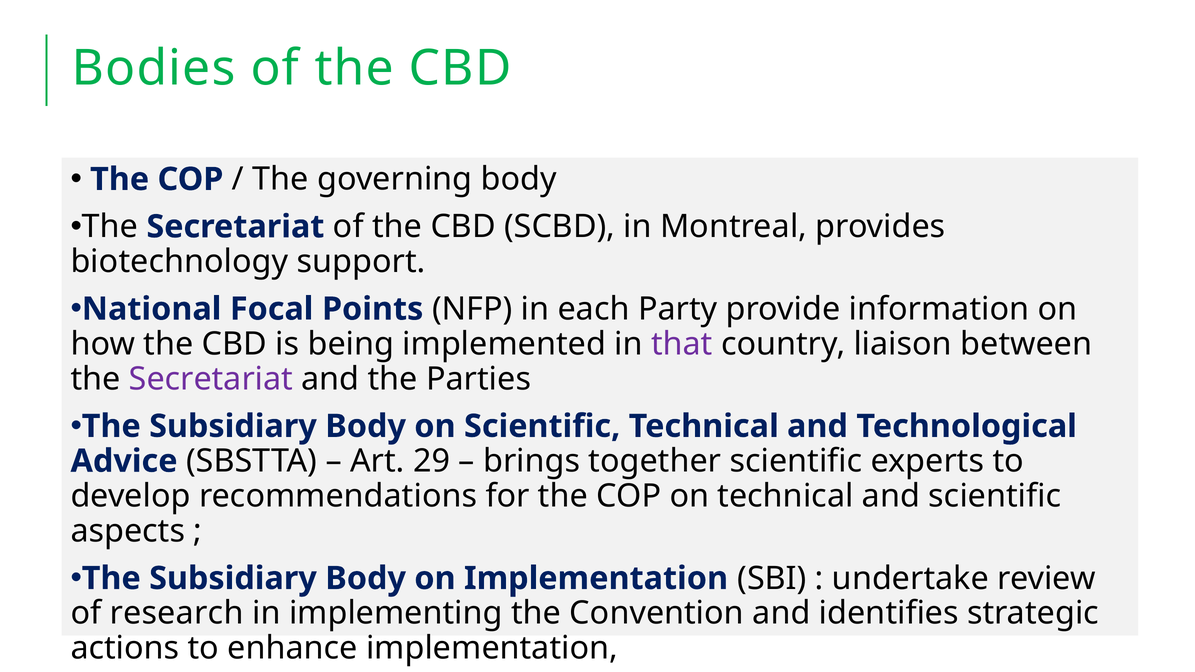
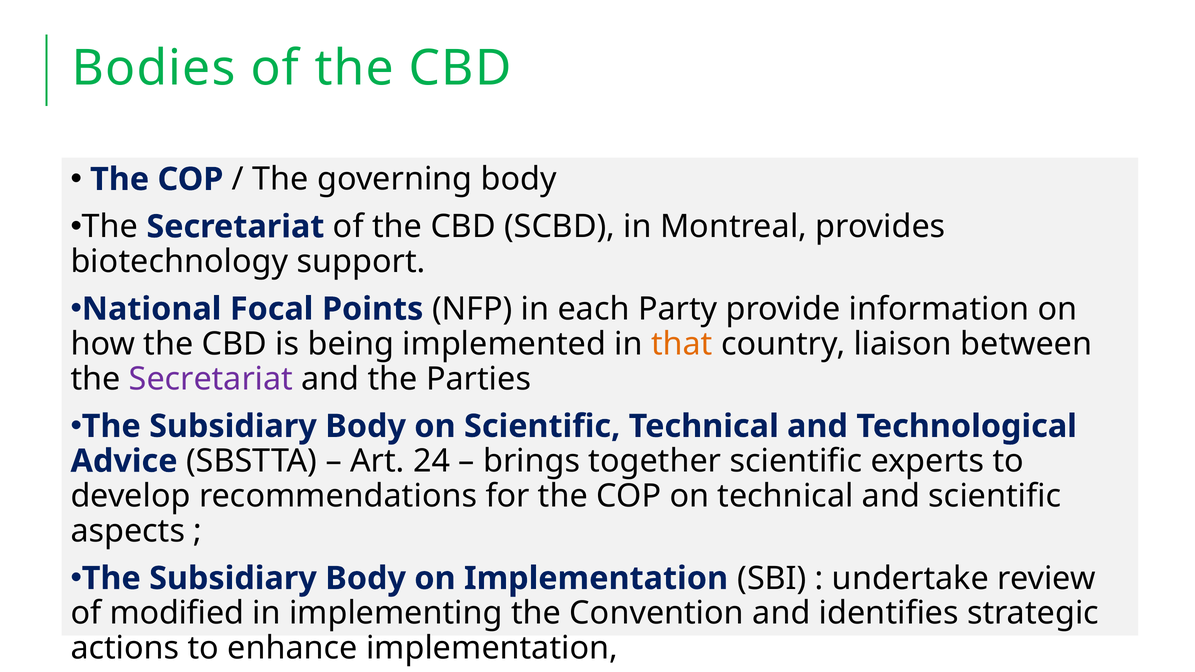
that colour: purple -> orange (682, 344)
29: 29 -> 24 (432, 461)
research: research -> modified (177, 613)
